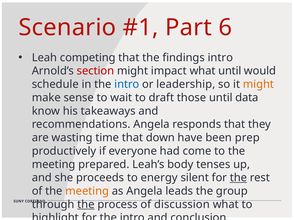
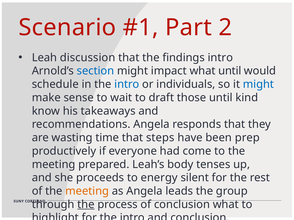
6: 6 -> 2 (225, 28)
competing: competing -> discussion (88, 58)
section colour: red -> blue (95, 71)
leadership: leadership -> individuals (186, 84)
might colour: orange -> blue (258, 84)
data: data -> kind (247, 98)
down: down -> steps (160, 138)
the underline: present -> none (238, 178)
of discussion: discussion -> conclusion (182, 205)
